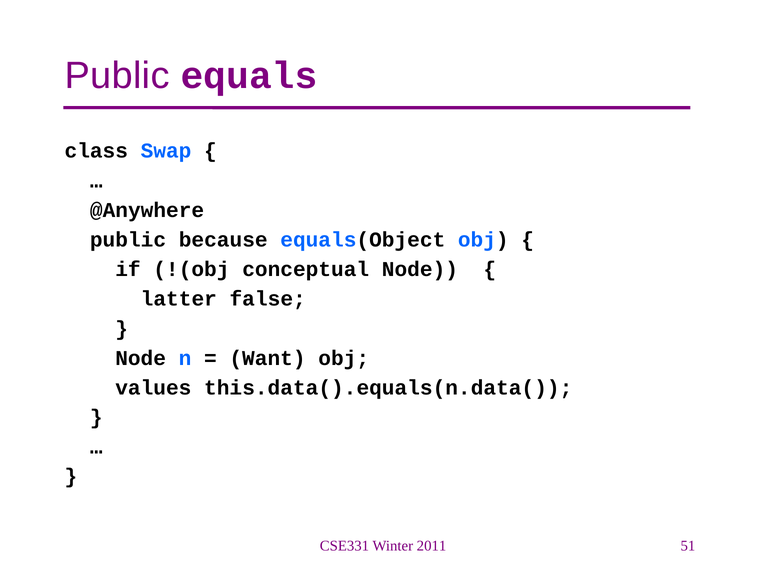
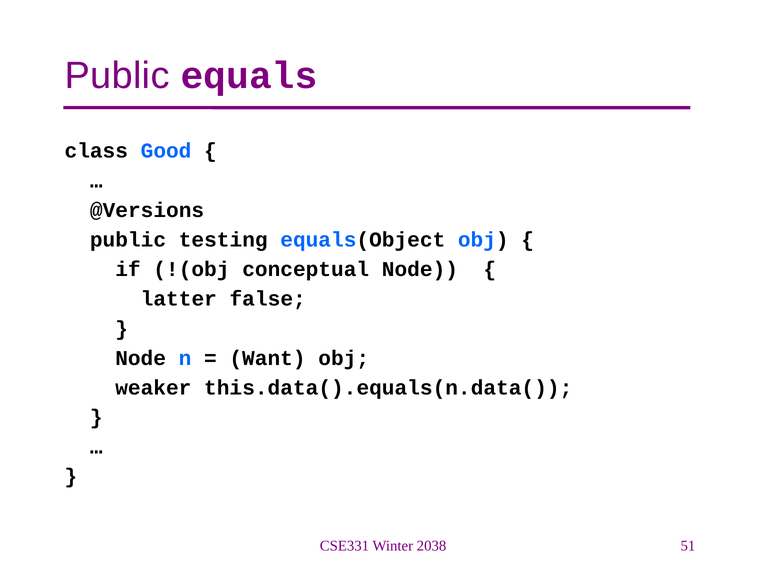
Swap: Swap -> Good (166, 151)
@Anywhere: @Anywhere -> @Versions (147, 210)
because: because -> testing (223, 240)
values: values -> weaker (153, 388)
2011: 2011 -> 2038 (432, 546)
